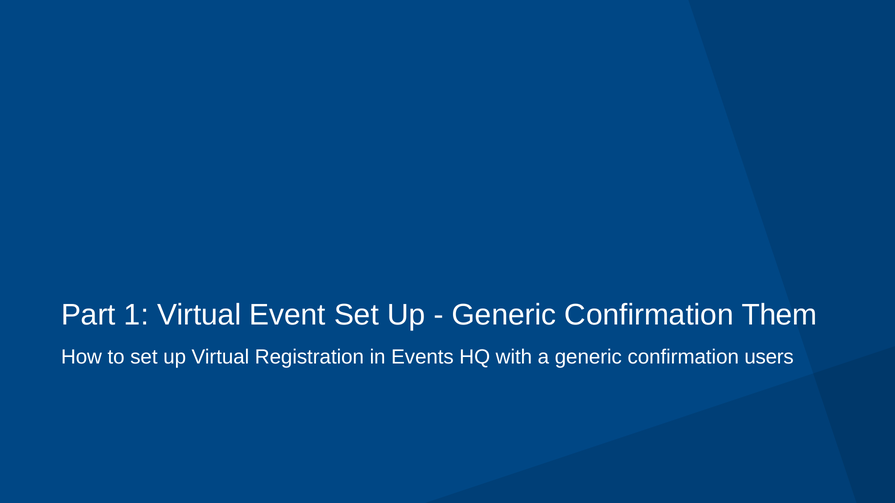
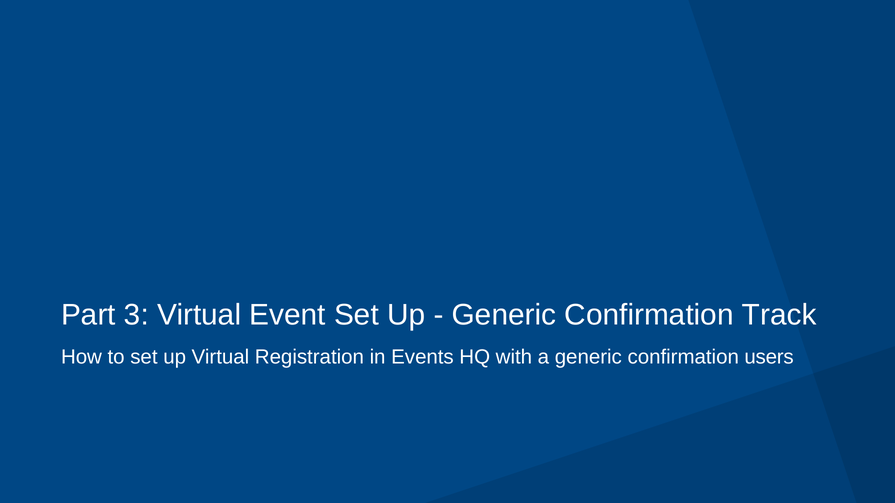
1: 1 -> 3 (136, 315)
Them: Them -> Track (779, 315)
